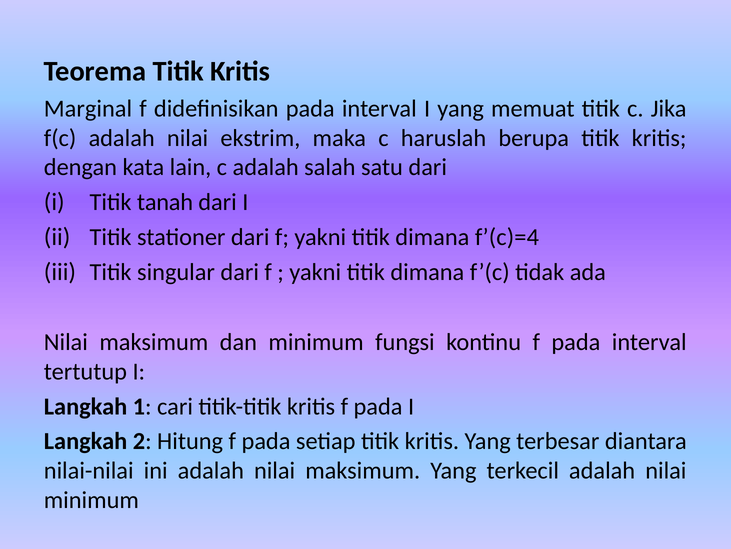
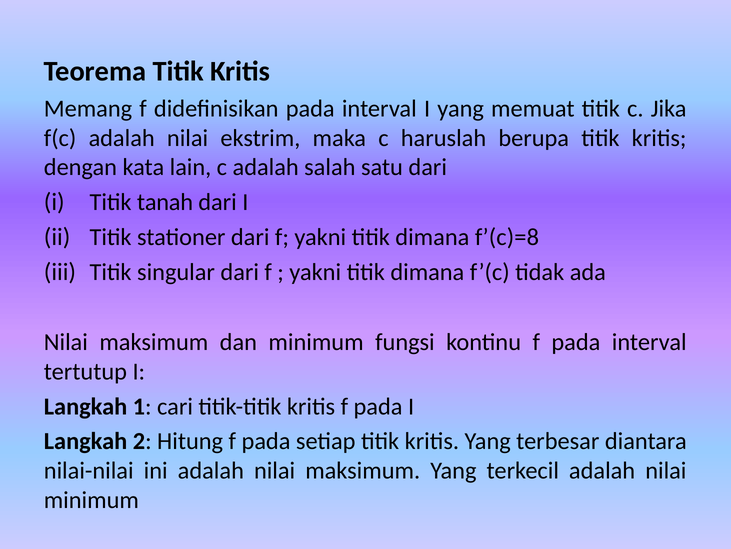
Marginal: Marginal -> Memang (88, 109)
f’(c)=4: f’(c)=4 -> f’(c)=8 (507, 237)
